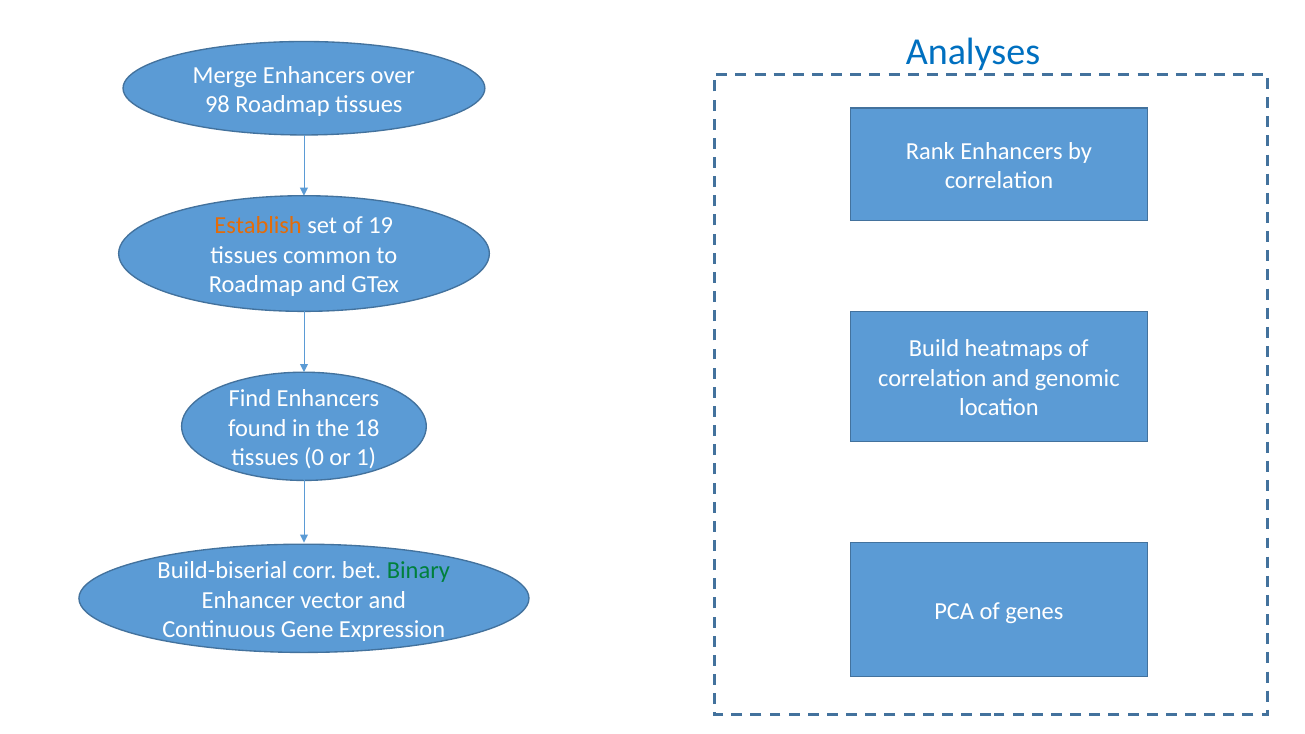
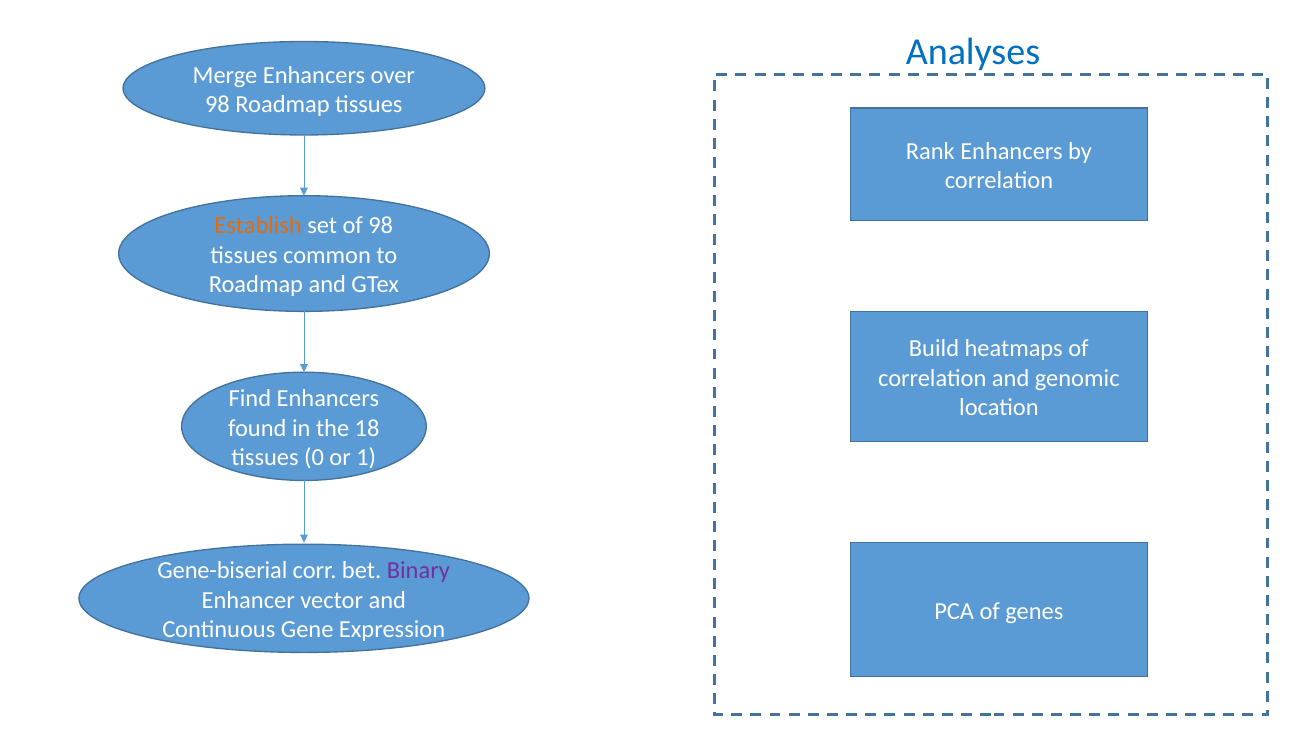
of 19: 19 -> 98 (381, 226)
Build-biserial: Build-biserial -> Gene-biserial (222, 571)
Binary colour: green -> purple (418, 571)
